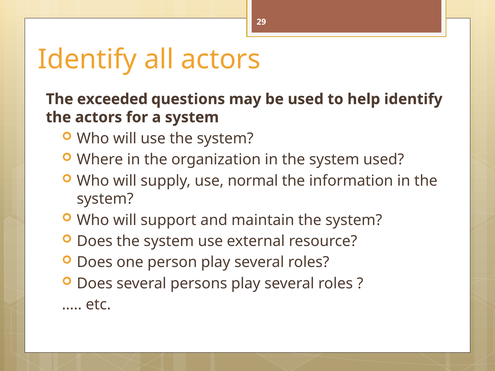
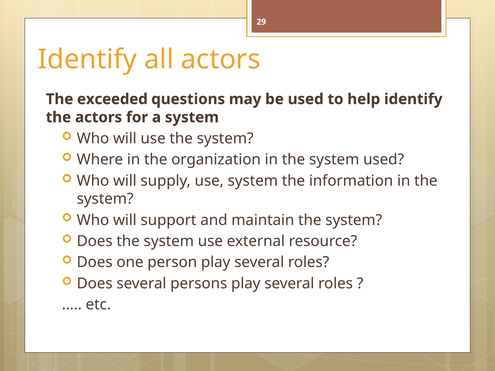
use normal: normal -> system (253, 181)
